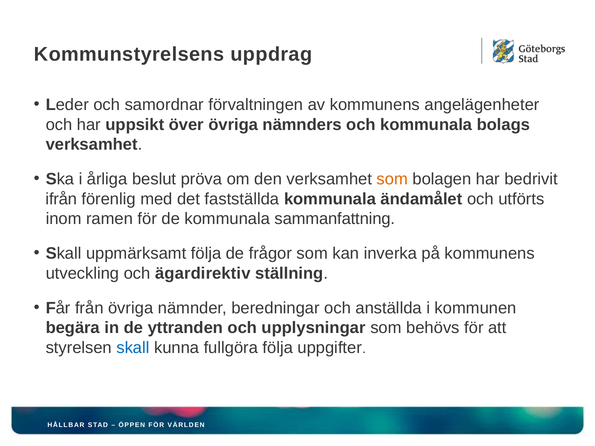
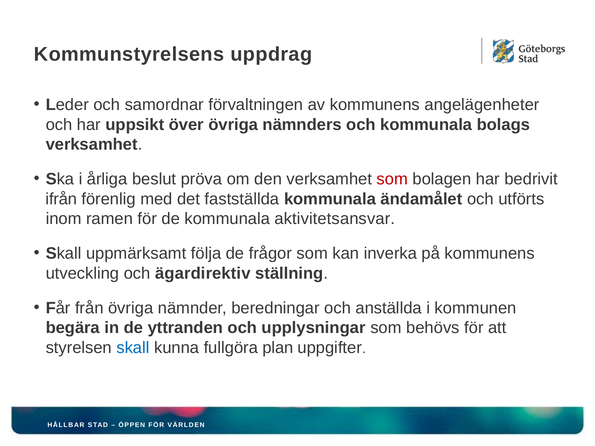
som colour: orange -> red (392, 179)
sammanfattning: sammanfattning -> aktivitetsansvar (335, 219)
fullgöra följa: följa -> plan (278, 348)
